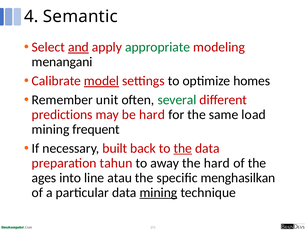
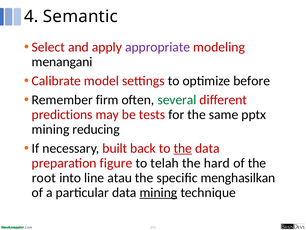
and underline: present -> none (78, 47)
appropriate colour: green -> purple (158, 47)
model underline: present -> none (102, 81)
homes: homes -> before (252, 81)
unit: unit -> firm (107, 100)
be hard: hard -> tests (152, 114)
load: load -> pptx (254, 114)
frequent: frequent -> reducing (96, 129)
tahun: tahun -> figure (116, 163)
away: away -> telah (165, 163)
ages: ages -> root (44, 177)
